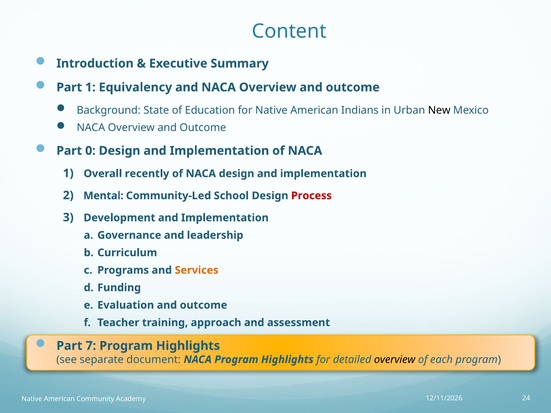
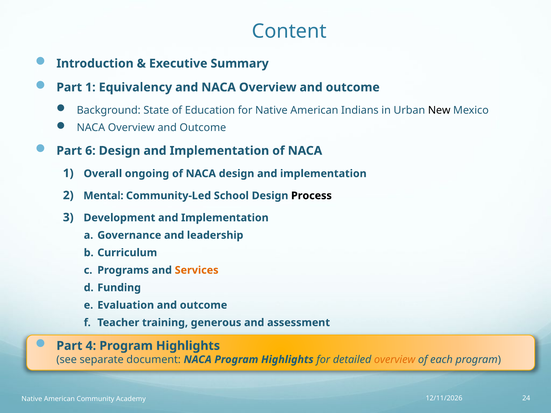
0: 0 -> 6 (90, 151)
recently: recently -> ongoing (147, 174)
Process colour: red -> black (311, 196)
approach: approach -> generous (216, 323)
7: 7 -> 4 (91, 346)
overview colour: black -> orange (395, 360)
